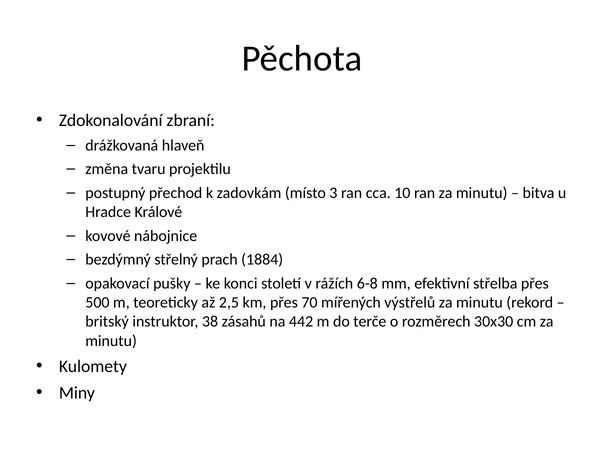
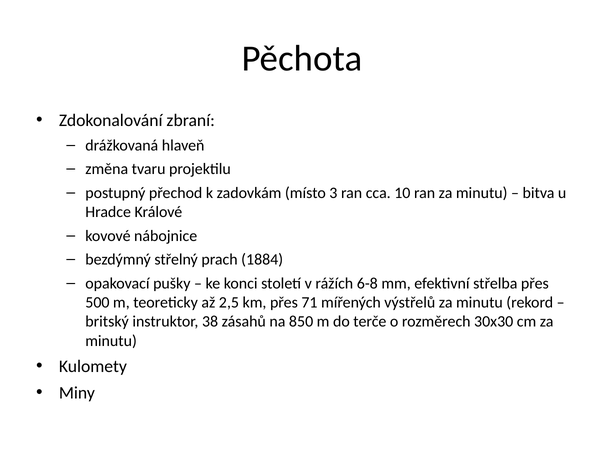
70: 70 -> 71 (309, 303)
442: 442 -> 850 (301, 322)
